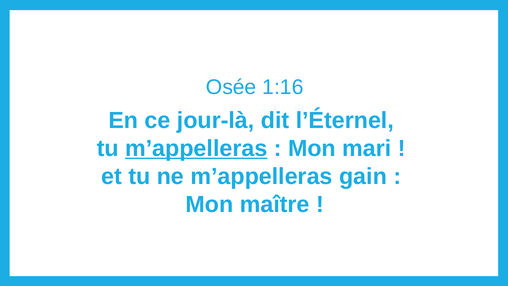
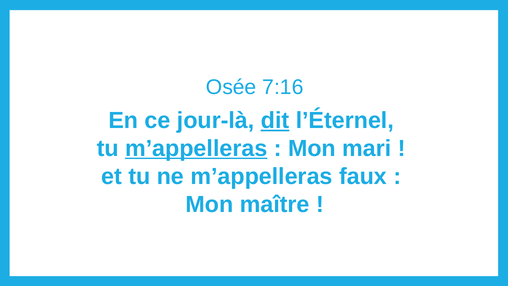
1:16: 1:16 -> 7:16 (283, 87)
dit underline: none -> present (275, 120)
gain: gain -> faux (363, 176)
